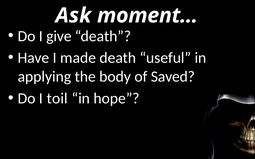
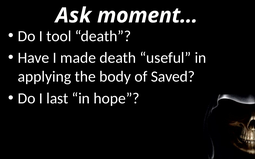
give: give -> tool (59, 36)
toil: toil -> last (57, 99)
